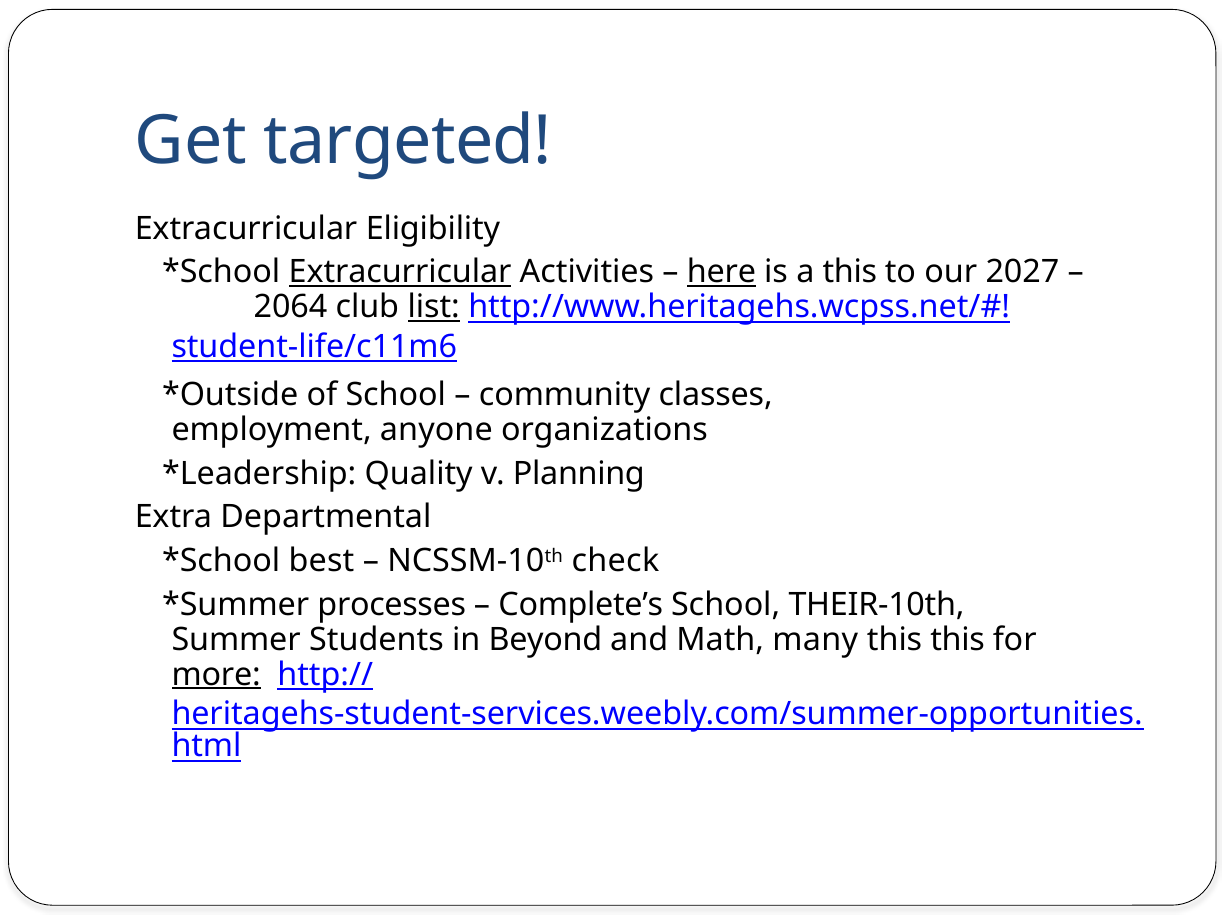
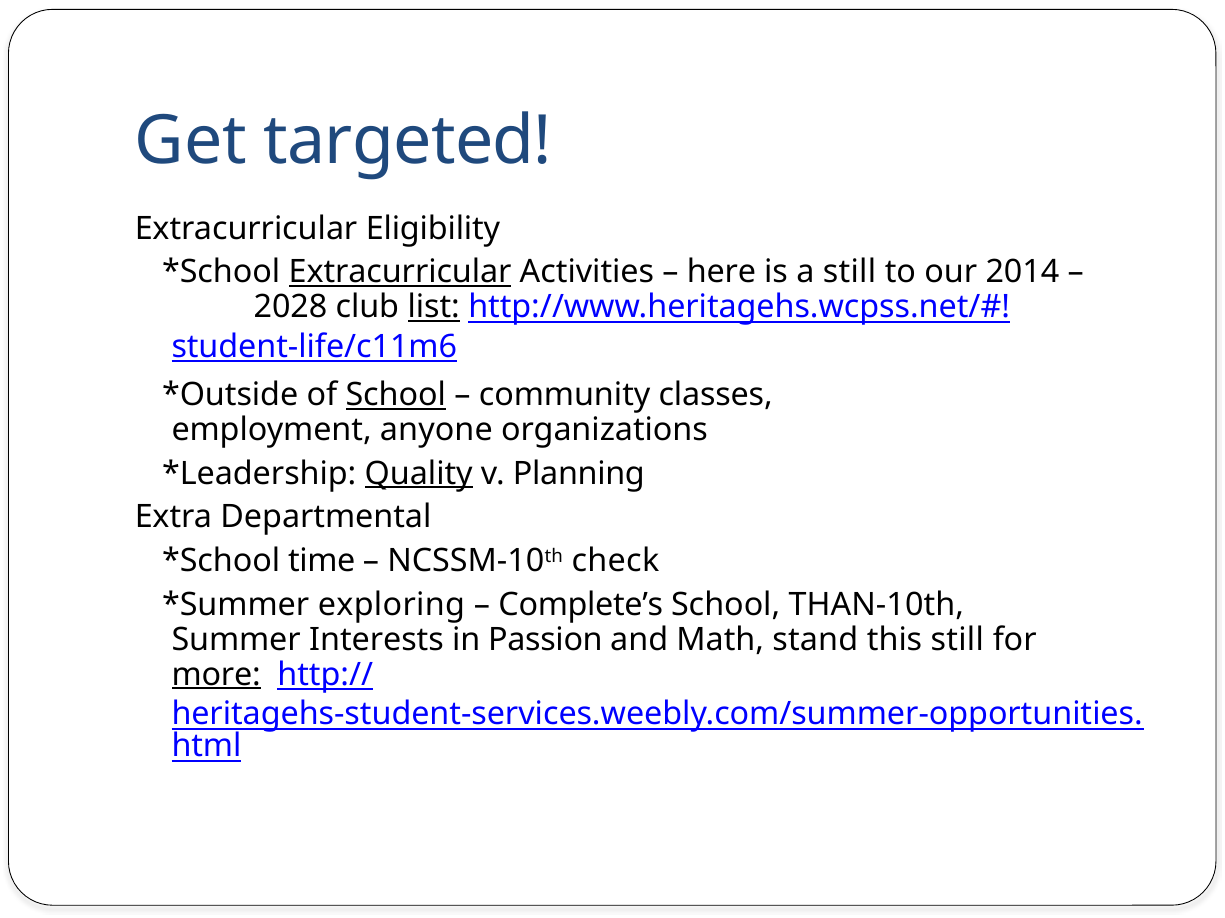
here underline: present -> none (721, 272)
a this: this -> still (850, 272)
2027: 2027 -> 2014 (1022, 272)
2064: 2064 -> 2028 (290, 307)
School underline: none -> present (396, 395)
Quality underline: none -> present (419, 474)
best: best -> time (322, 561)
processes: processes -> exploring (391, 605)
THEIR-10th: THEIR-10th -> THAN-10th (876, 605)
Students: Students -> Interests (376, 640)
Beyond: Beyond -> Passion (545, 640)
many: many -> stand (815, 640)
this this: this -> still (957, 640)
